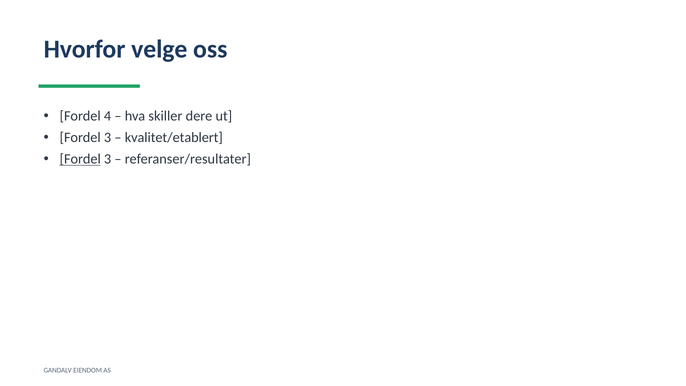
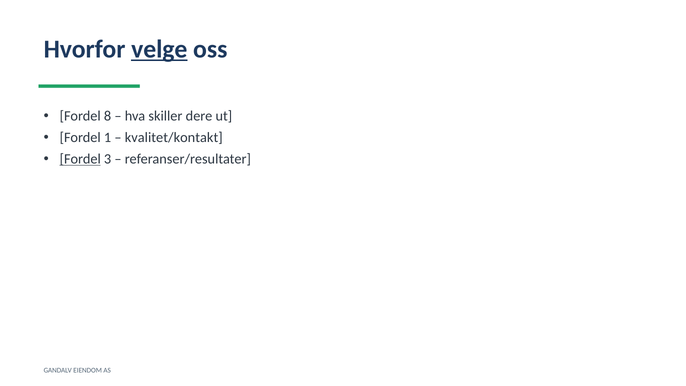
velge underline: none -> present (159, 49)
4: 4 -> 8 (108, 116)
3: 3 -> 1 (108, 138)
kvalitet/etablert: kvalitet/etablert -> kvalitet/kontakt (174, 138)
